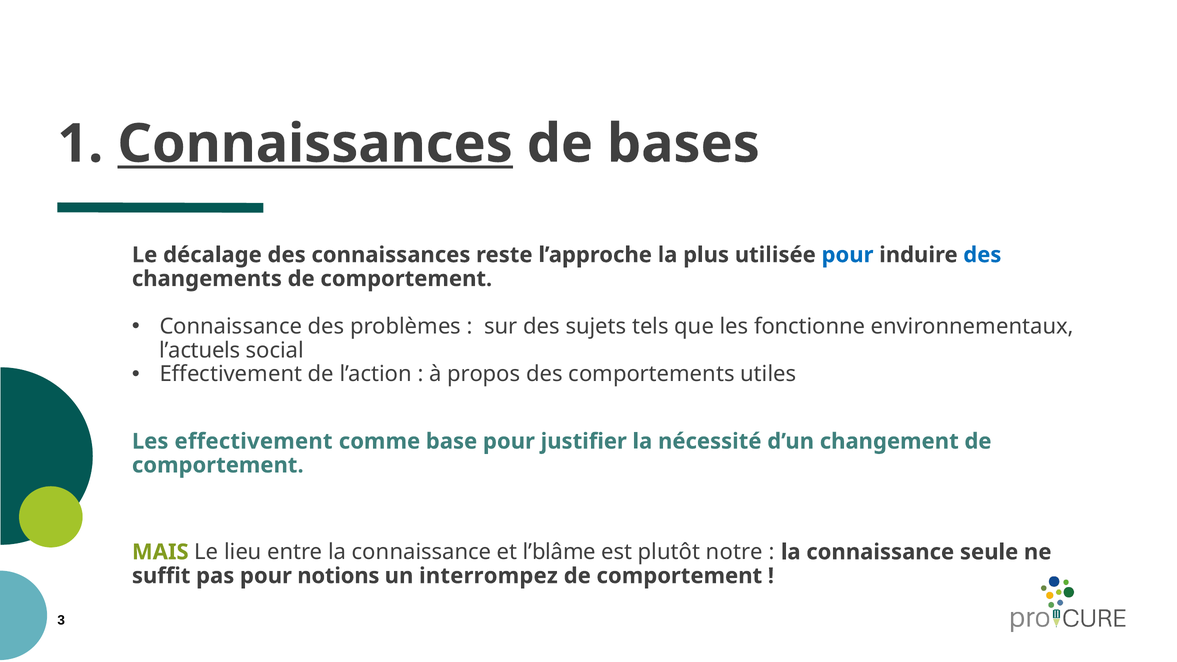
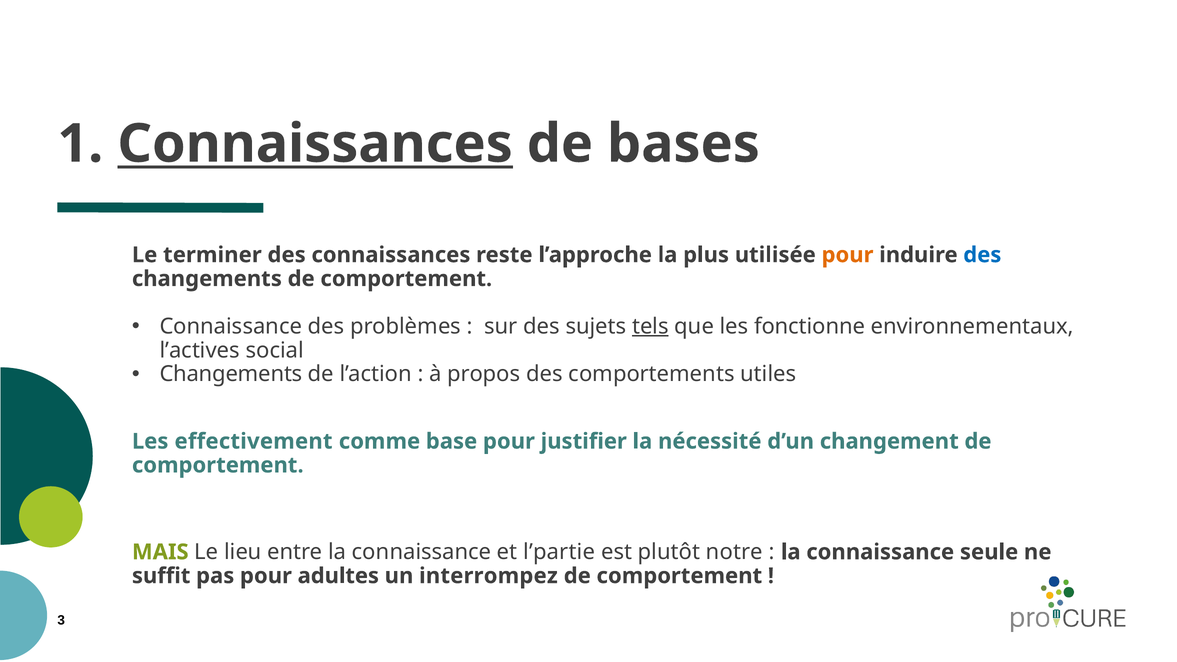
décalage: décalage -> terminer (212, 255)
pour colour: blue -> orange (848, 255)
tels underline: none -> present (650, 326)
l’actuels: l’actuels -> l’actives (200, 350)
Effectivement: Effectivement -> Changements (231, 374)
l’blâme: l’blâme -> l’partie (559, 552)
notions: notions -> adultes (338, 576)
